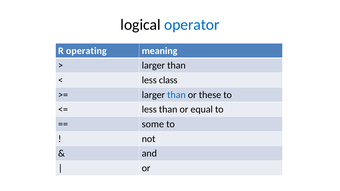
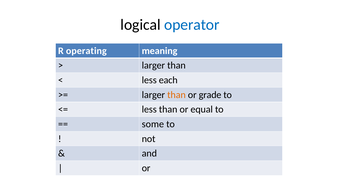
class: class -> each (168, 80)
than colour: blue -> orange (176, 95)
these: these -> grade (210, 95)
